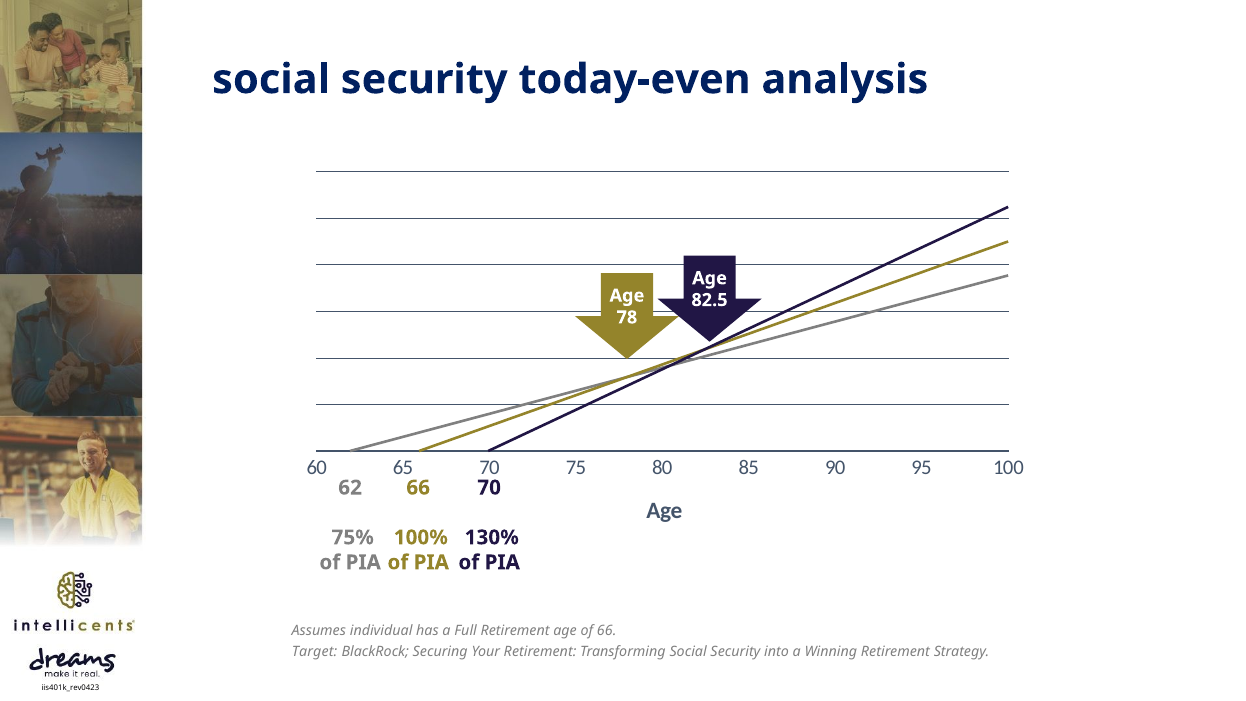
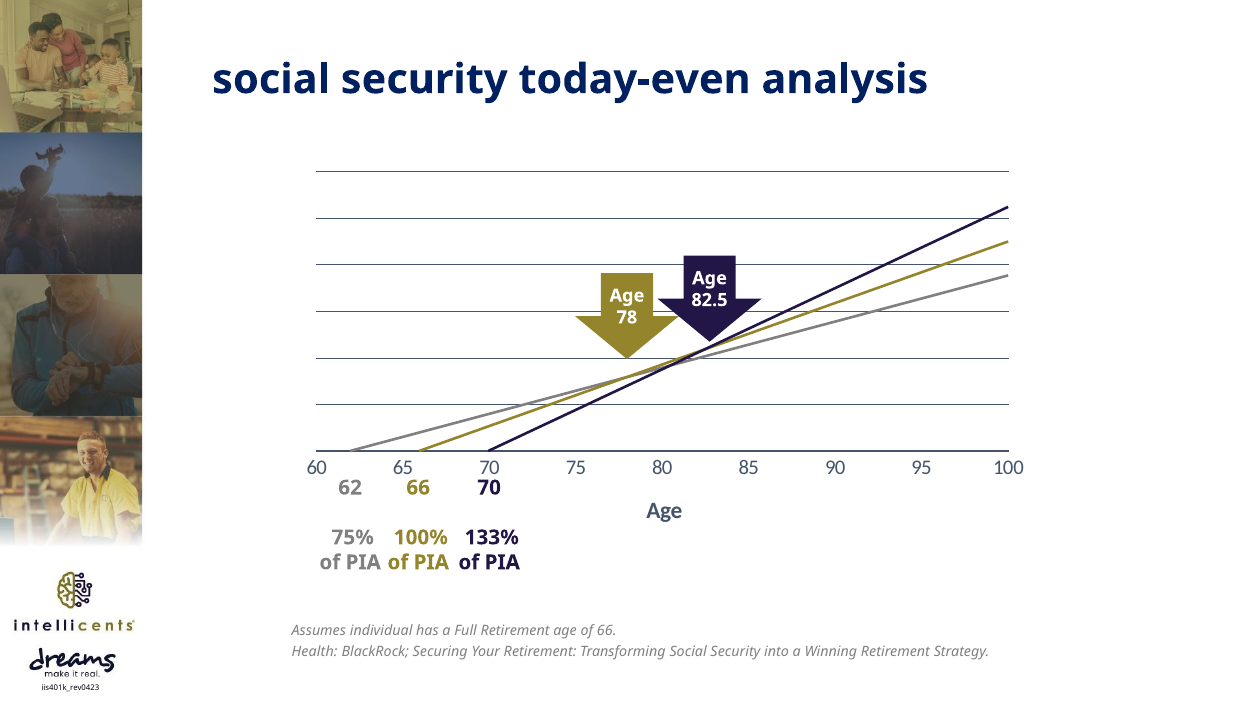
130%: 130% -> 133% (492, 537)
Target: Target -> Health (315, 652)
